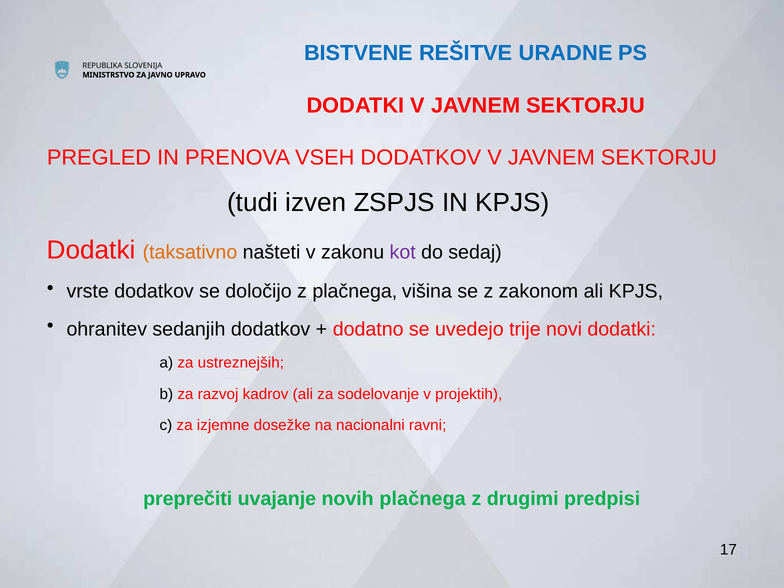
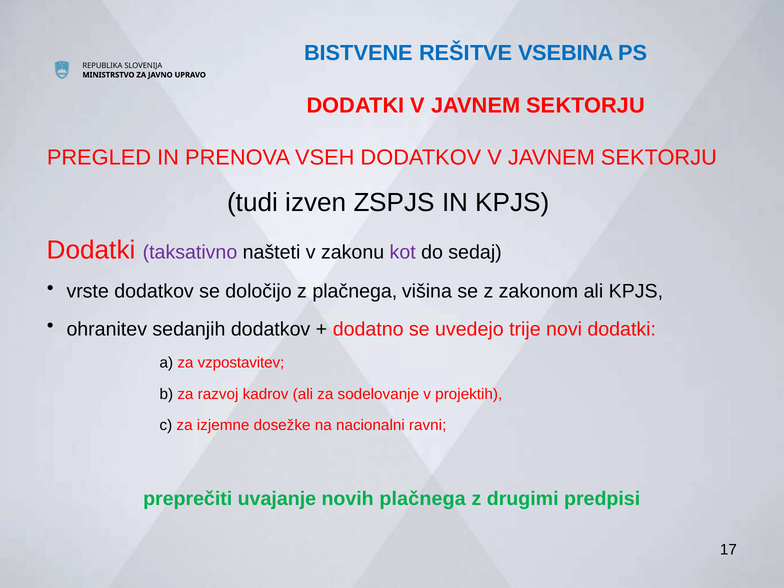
URADNE: URADNE -> VSEBINA (566, 53)
taksativno colour: orange -> purple (190, 252)
ustreznejših: ustreznejših -> vzpostavitev (241, 363)
